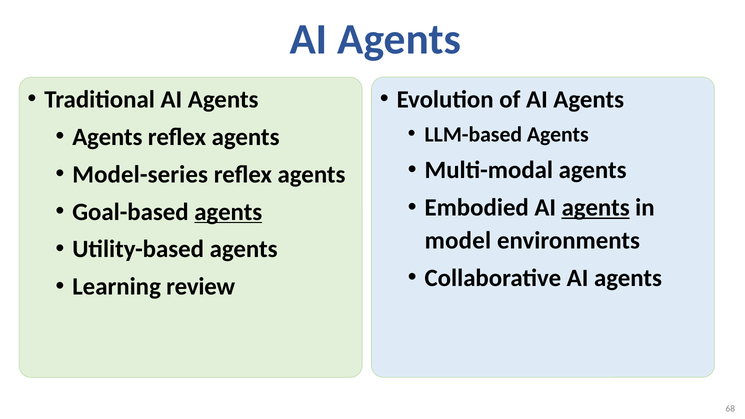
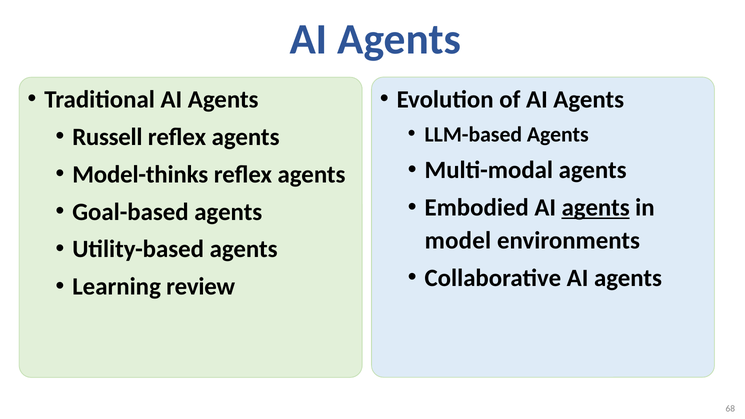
Agents: Agents -> Russell (107, 137)
Model-series: Model-series -> Model-thinks (140, 174)
agents underline: present -> none (228, 212)
